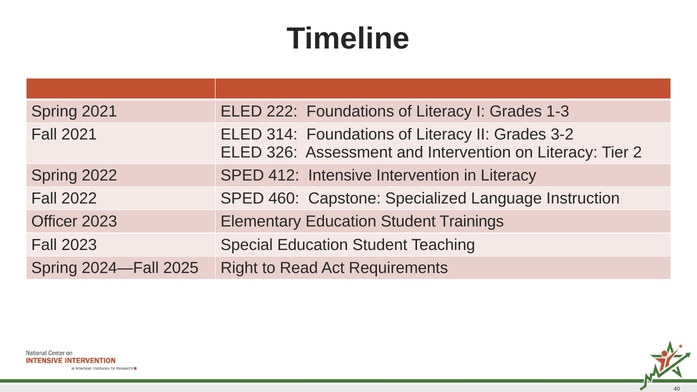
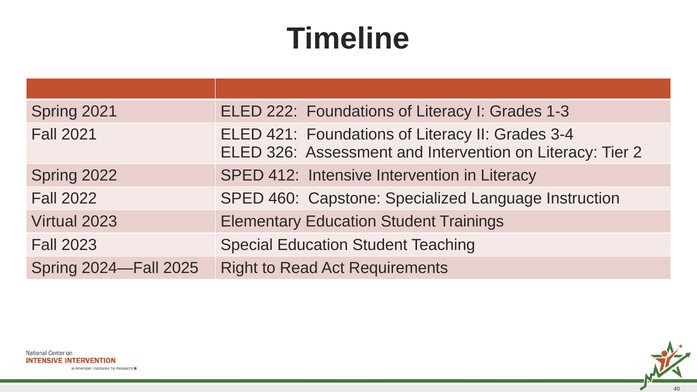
314: 314 -> 421 (282, 135)
3-2: 3-2 -> 3-4 (562, 135)
Officer: Officer -> Virtual (54, 222)
